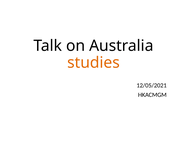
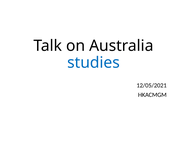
studies colour: orange -> blue (93, 62)
